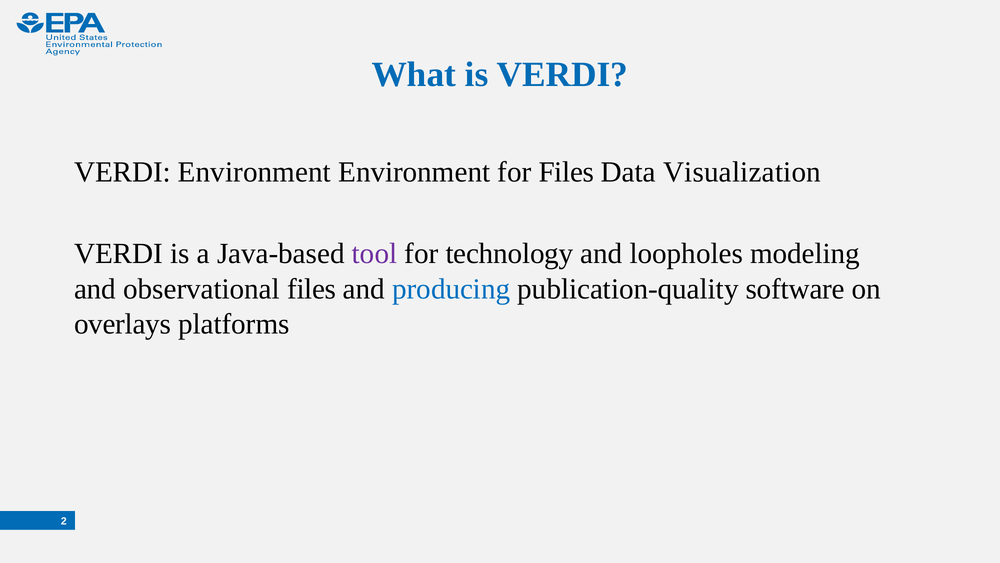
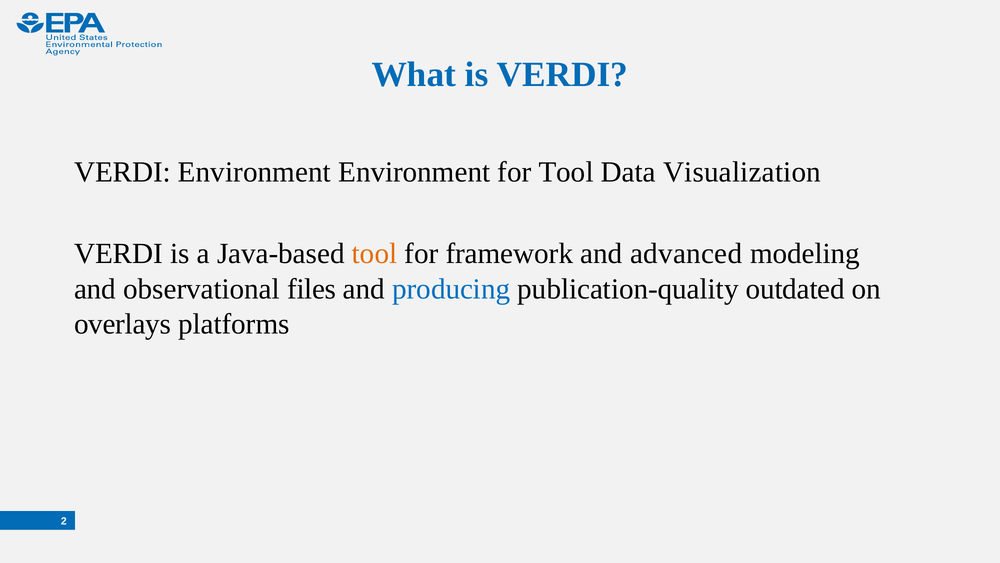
for Files: Files -> Tool (566, 172)
tool colour: purple -> orange (375, 254)
technology: technology -> framework (509, 254)
loopholes: loopholes -> advanced (686, 254)
software: software -> outdated (795, 289)
